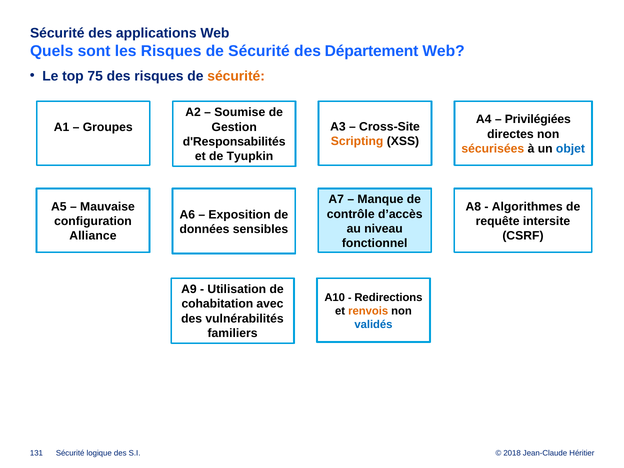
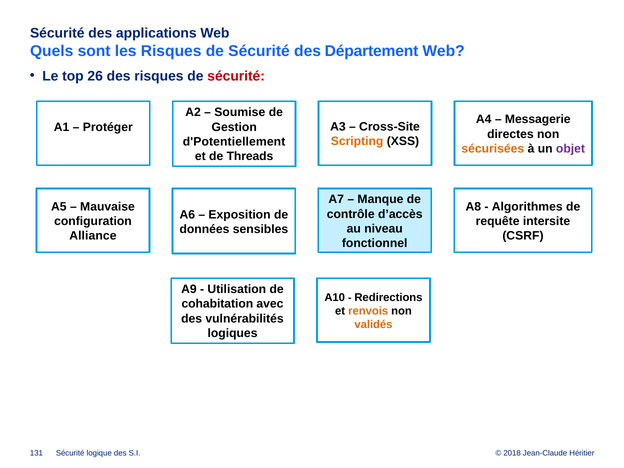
75: 75 -> 26 (95, 76)
sécurité colour: orange -> red (236, 76)
Privilégiées: Privilégiées -> Messagerie (538, 119)
Groupes: Groupes -> Protéger (108, 127)
d'Responsabilités: d'Responsabilités -> d'Potentiellement (234, 142)
objet colour: blue -> purple (571, 149)
Tyupkin: Tyupkin -> Threads (250, 156)
validés colour: blue -> orange (373, 324)
familiers: familiers -> logiques (233, 333)
